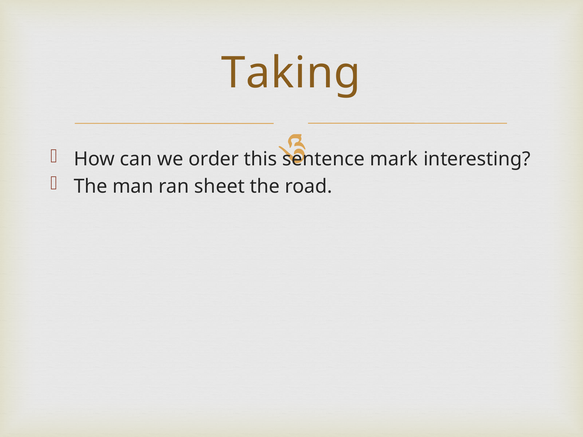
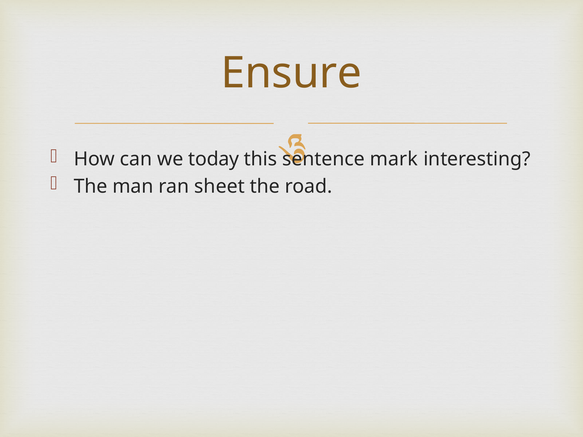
Taking: Taking -> Ensure (291, 73)
order: order -> today (214, 159)
